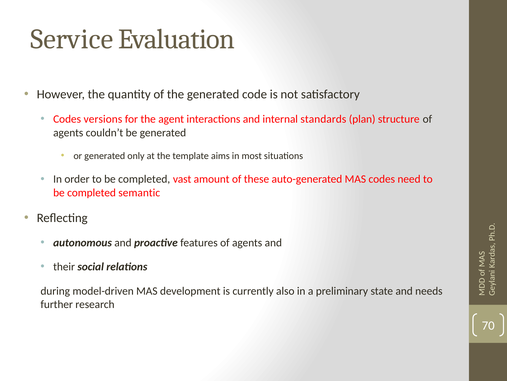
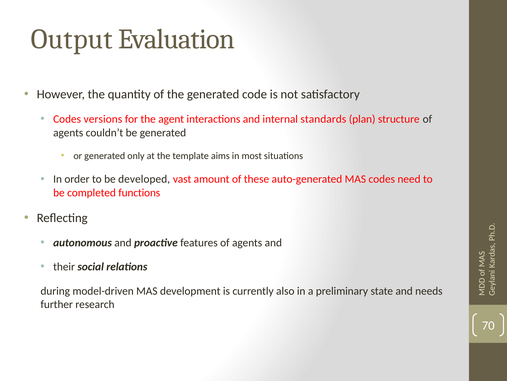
Service: Service -> Output (72, 39)
order to be completed: completed -> developed (144, 179)
semantic: semantic -> functions (139, 192)
